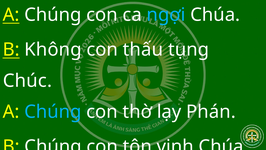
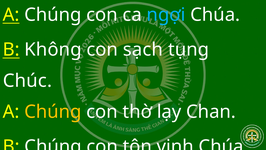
thấu: thấu -> sạch (143, 50)
Chúng colour: light blue -> yellow (53, 112)
Phán: Phán -> Chan (211, 112)
